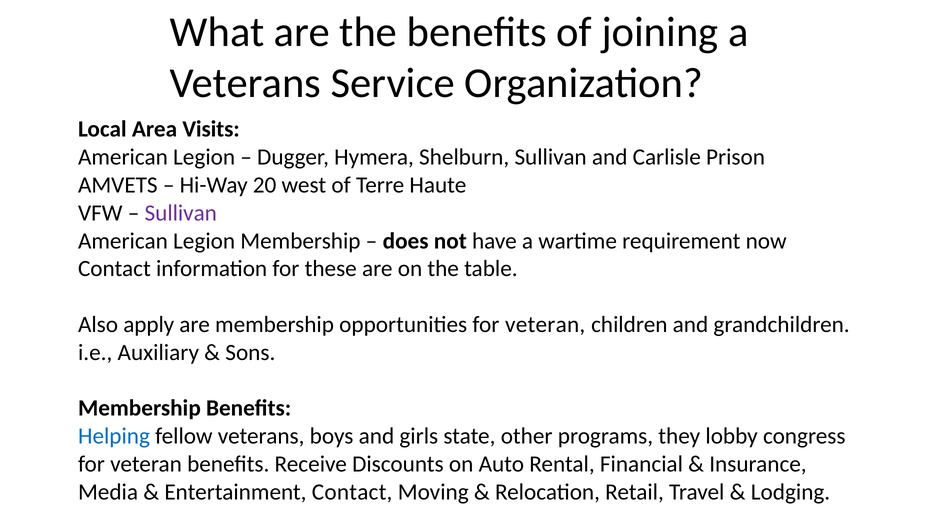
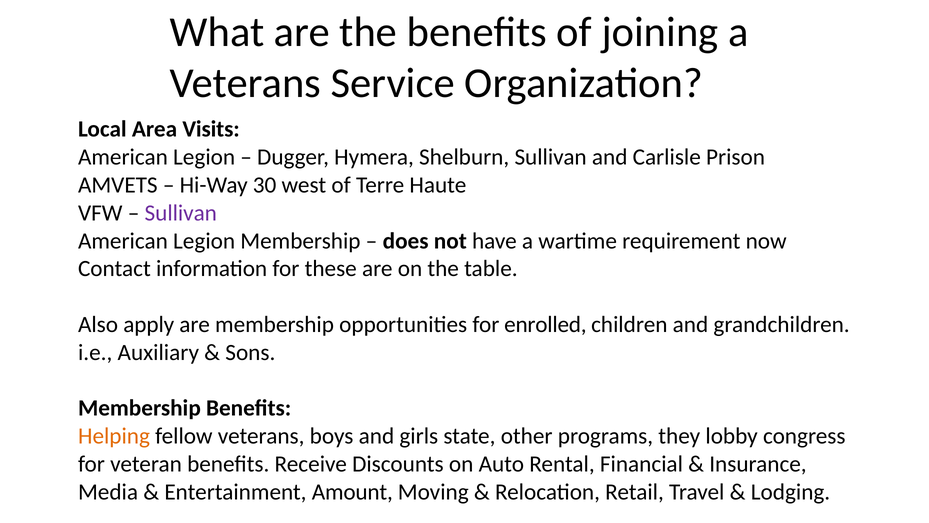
20: 20 -> 30 (265, 185)
opportunities for veteran: veteran -> enrolled (545, 324)
Helping colour: blue -> orange (114, 436)
Entertainment Contact: Contact -> Amount (352, 491)
